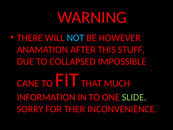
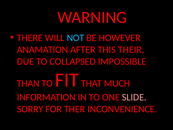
STUFF: STUFF -> THEIR (131, 50)
CANE: CANE -> THAN (28, 83)
SLIDE colour: light green -> pink (134, 97)
